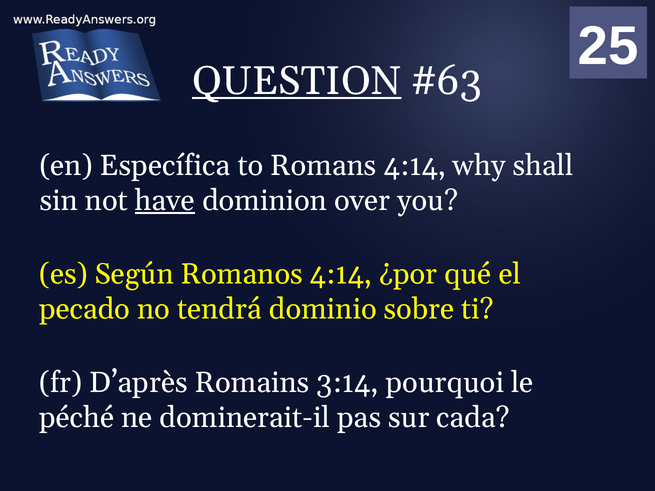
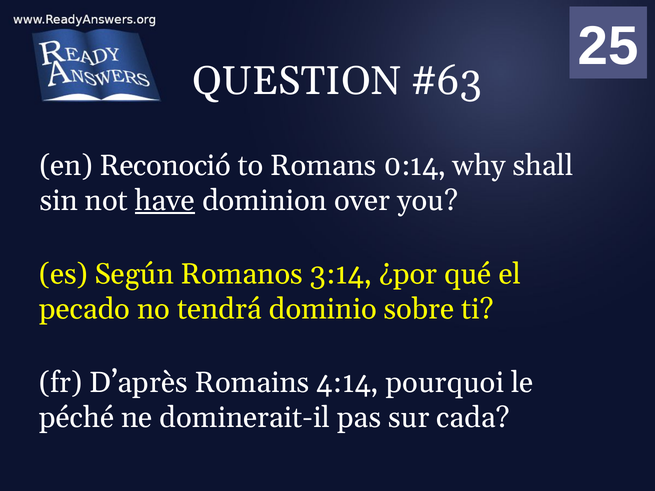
QUESTION underline: present -> none (297, 81)
Específica: Específica -> Reconoció (165, 166)
Romans 4:14: 4:14 -> 0:14 (415, 166)
Romanos 4:14: 4:14 -> 3:14 (341, 274)
3:14: 3:14 -> 4:14 (348, 383)
